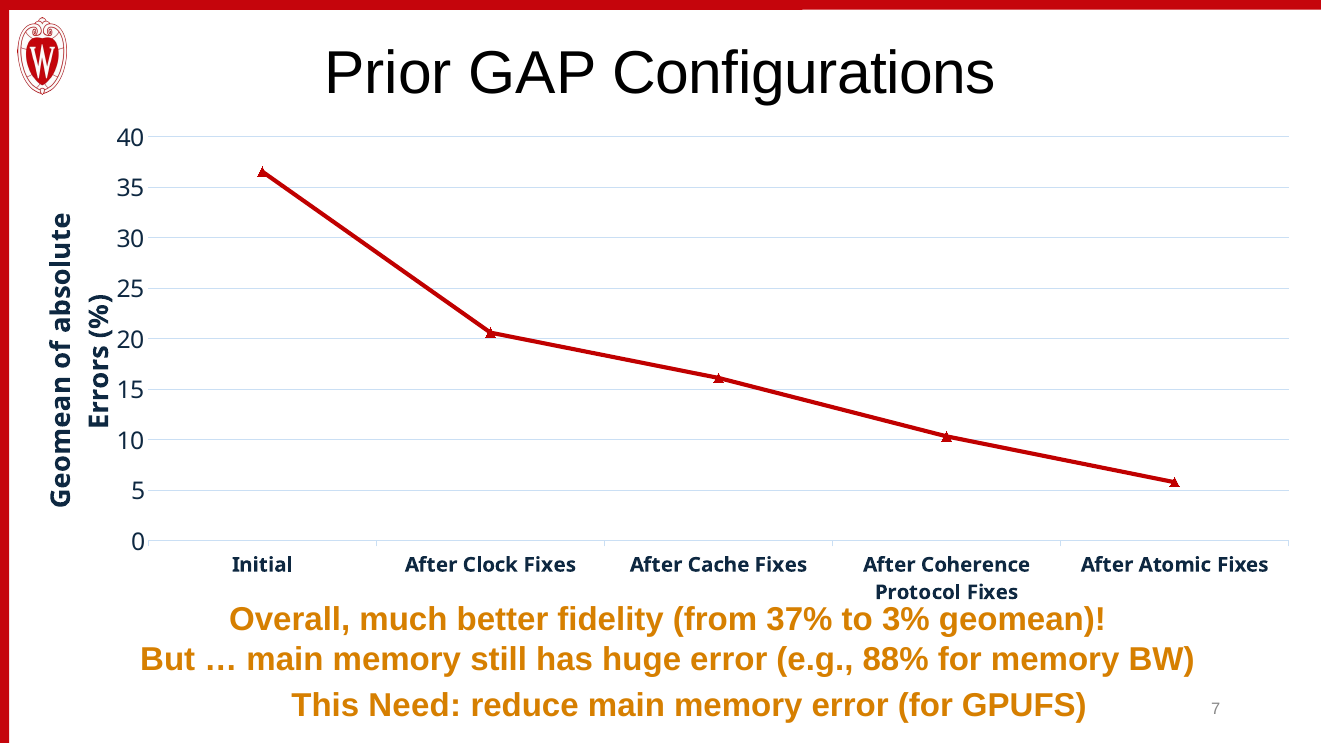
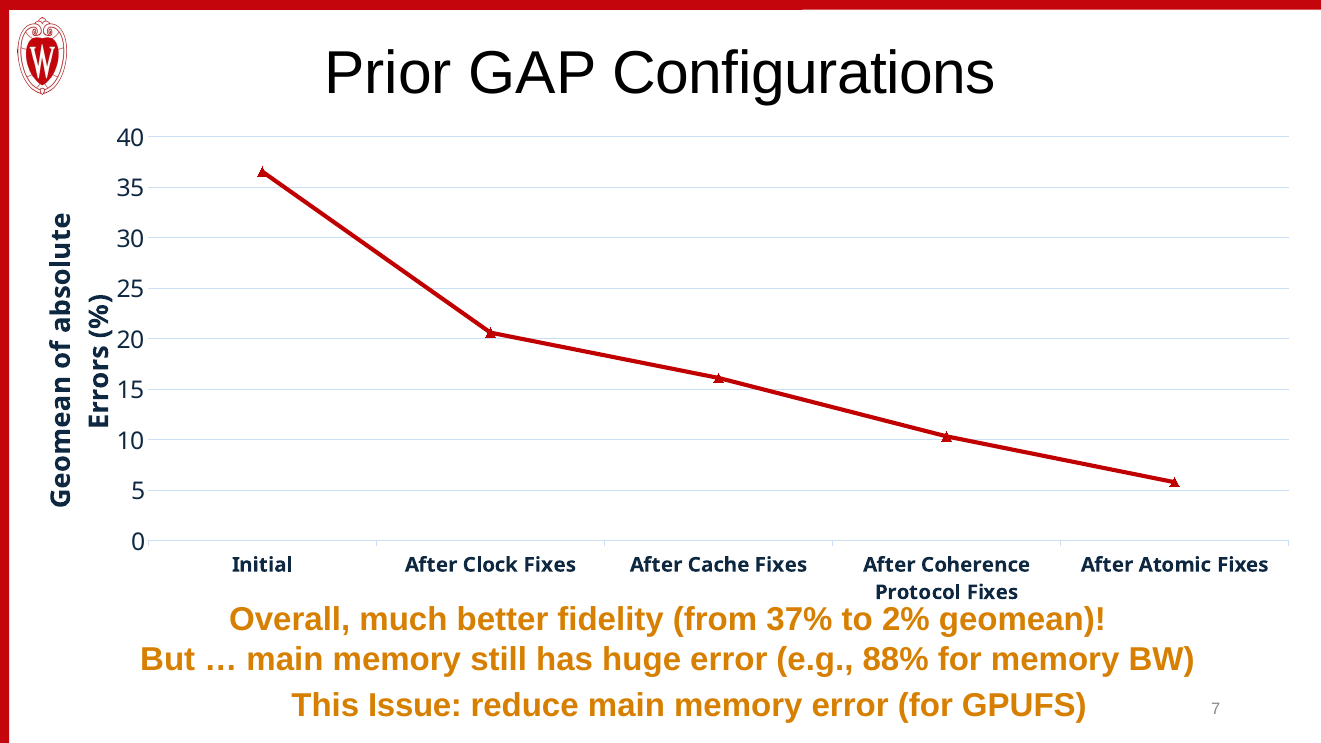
3%: 3% -> 2% (906, 620)
Need: Need -> Issue (415, 705)
